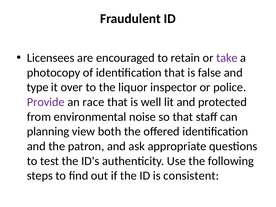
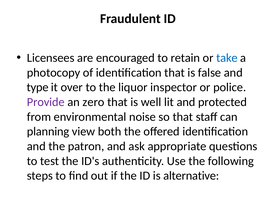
take colour: purple -> blue (227, 58)
race: race -> zero (93, 102)
consistent: consistent -> alternative (191, 176)
